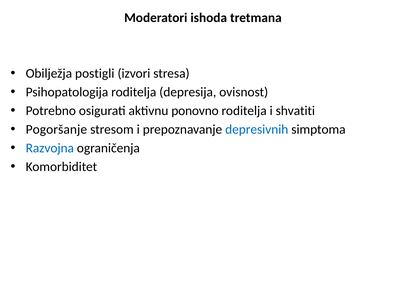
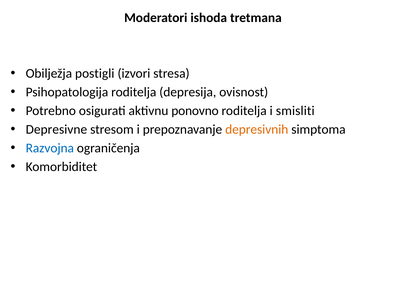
shvatiti: shvatiti -> smisliti (295, 111)
Pogoršanje: Pogoršanje -> Depresivne (56, 130)
depresivnih colour: blue -> orange (257, 130)
